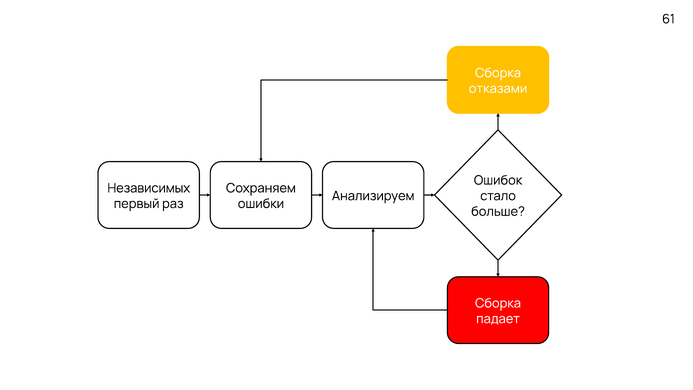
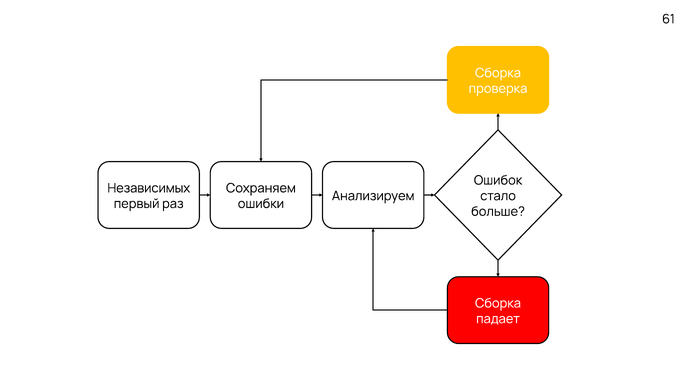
отказами: отказами -> проверка (498, 88)
